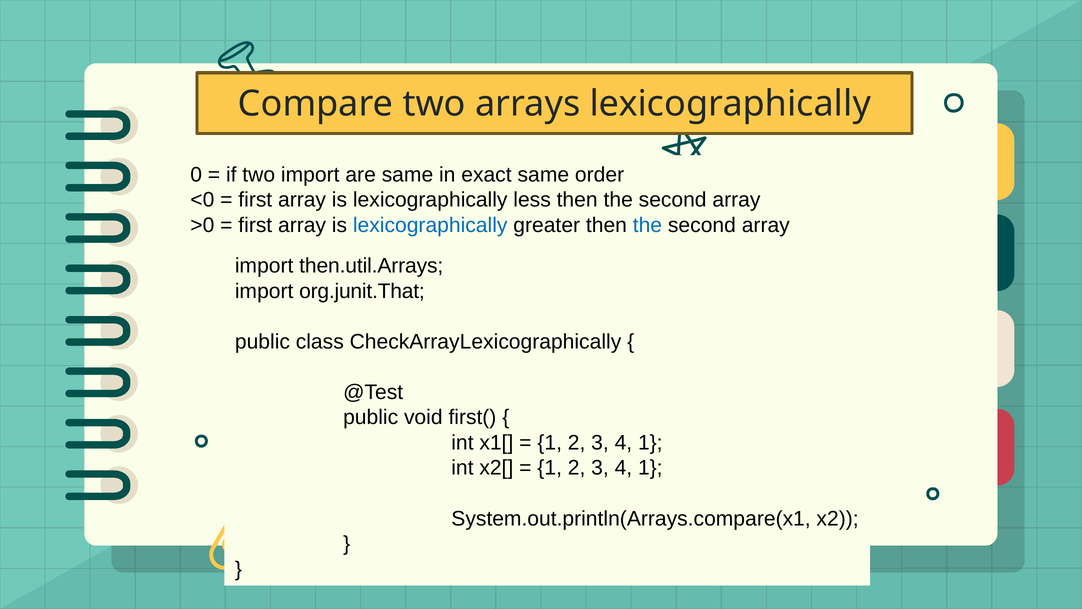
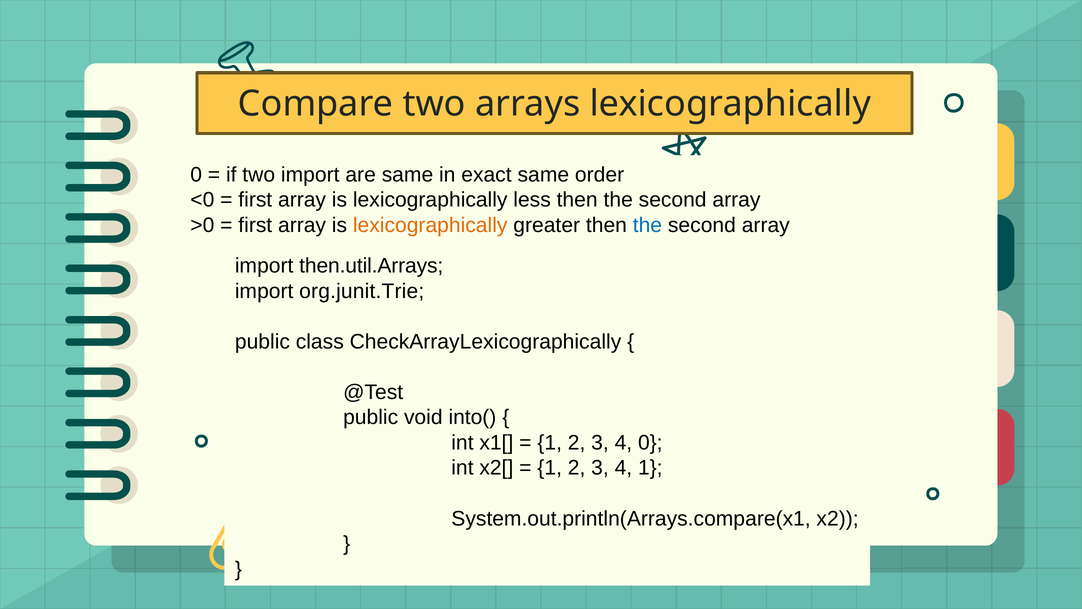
lexicographically colour: blue -> orange (430, 225)
org.junit.That: org.junit.That -> org.junit.Trie (362, 291)
first(: first( -> into( (472, 417)
1: 1 -> 0 (650, 442)
